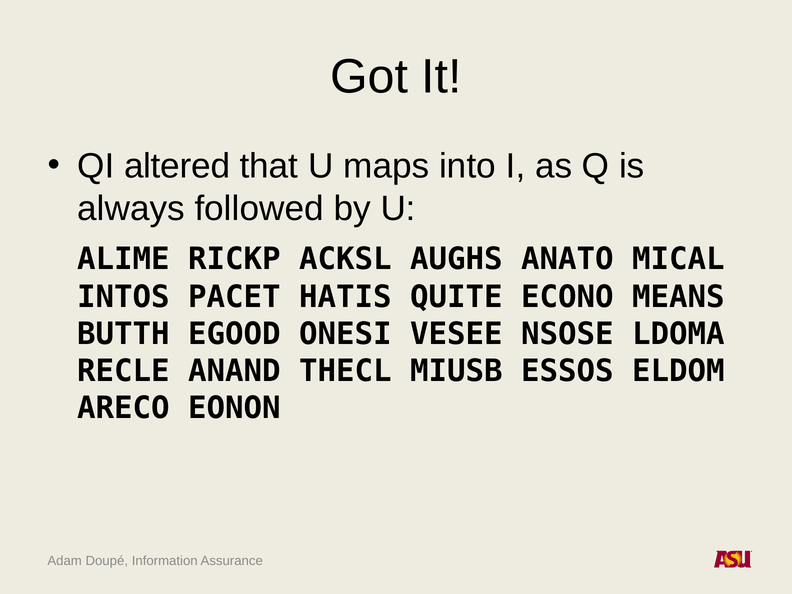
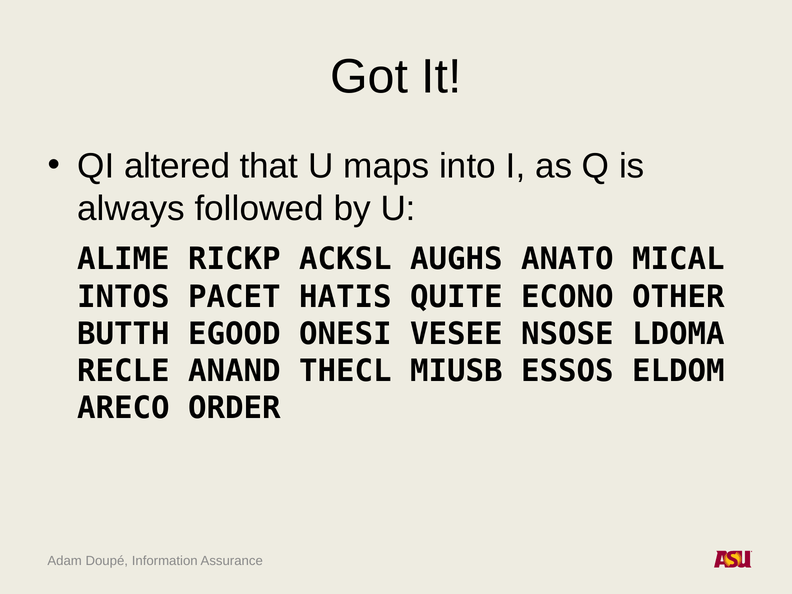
MEANS: MEANS -> OTHER (679, 297)
EONON: EONON -> ORDER (234, 408)
